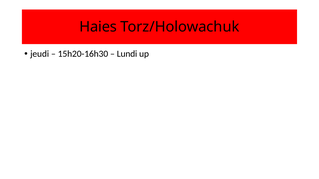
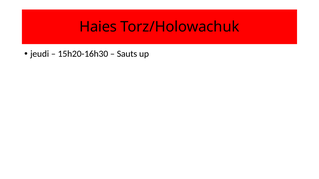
Lundi: Lundi -> Sauts (127, 54)
